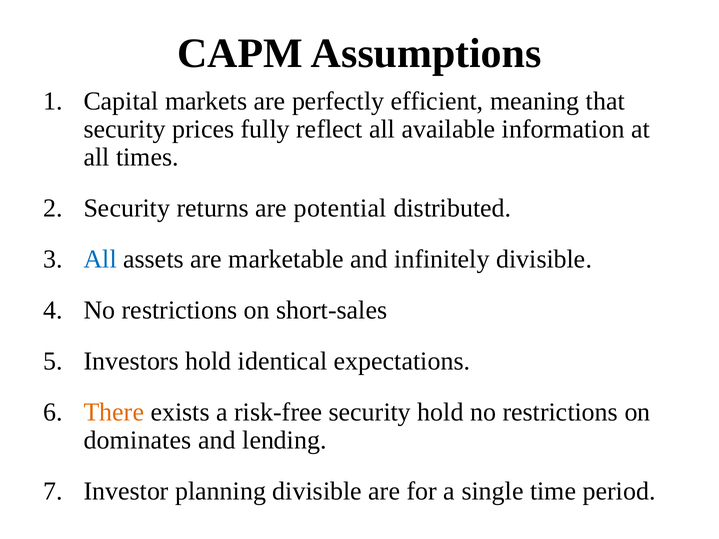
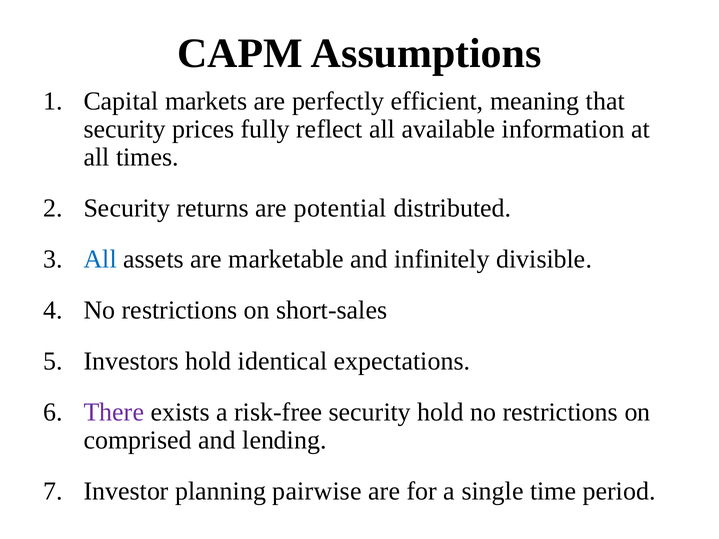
There colour: orange -> purple (114, 413)
dominates: dominates -> comprised (138, 441)
planning divisible: divisible -> pairwise (317, 492)
